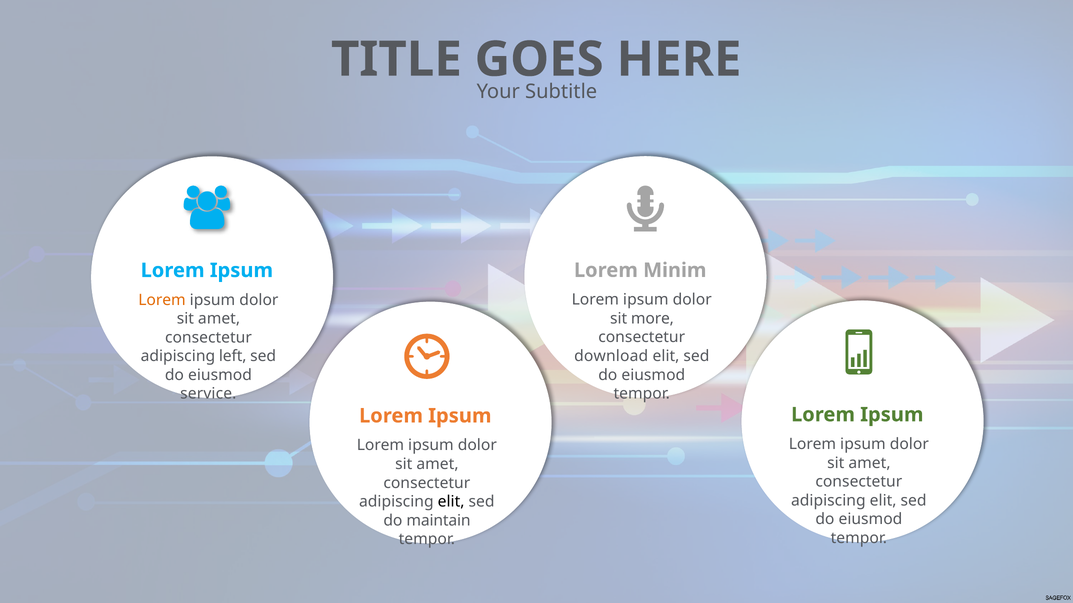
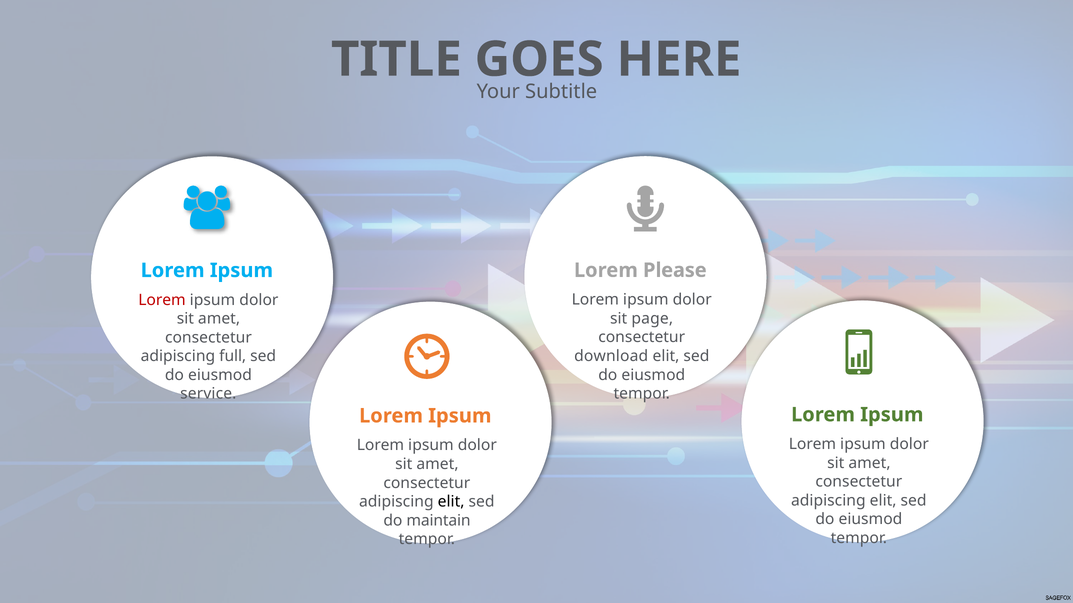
Minim: Minim -> Please (675, 271)
Lorem colour: orange -> red (162, 300)
more: more -> page (652, 319)
left: left -> full (233, 357)
